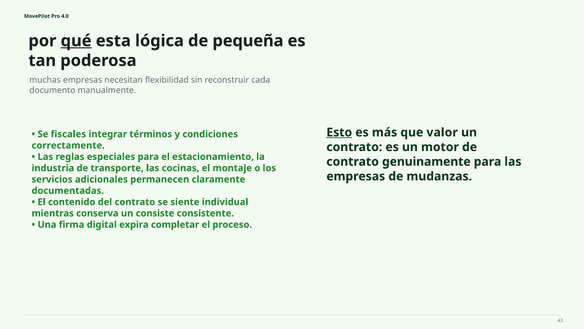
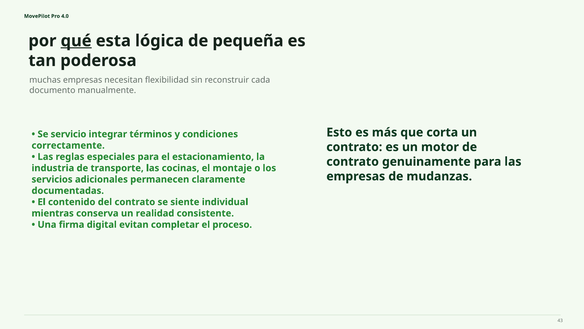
Esto underline: present -> none (339, 132)
valor: valor -> corta (442, 132)
fiscales: fiscales -> servicio (68, 134)
consiste: consiste -> realidad (155, 213)
expira: expira -> evitan (134, 224)
